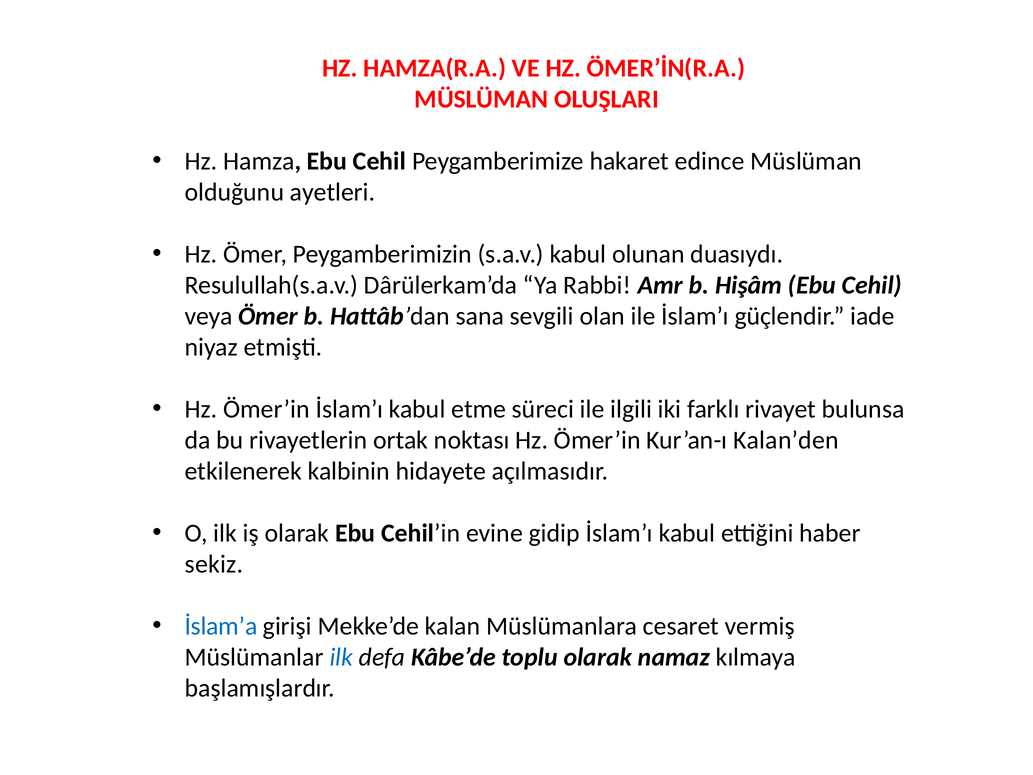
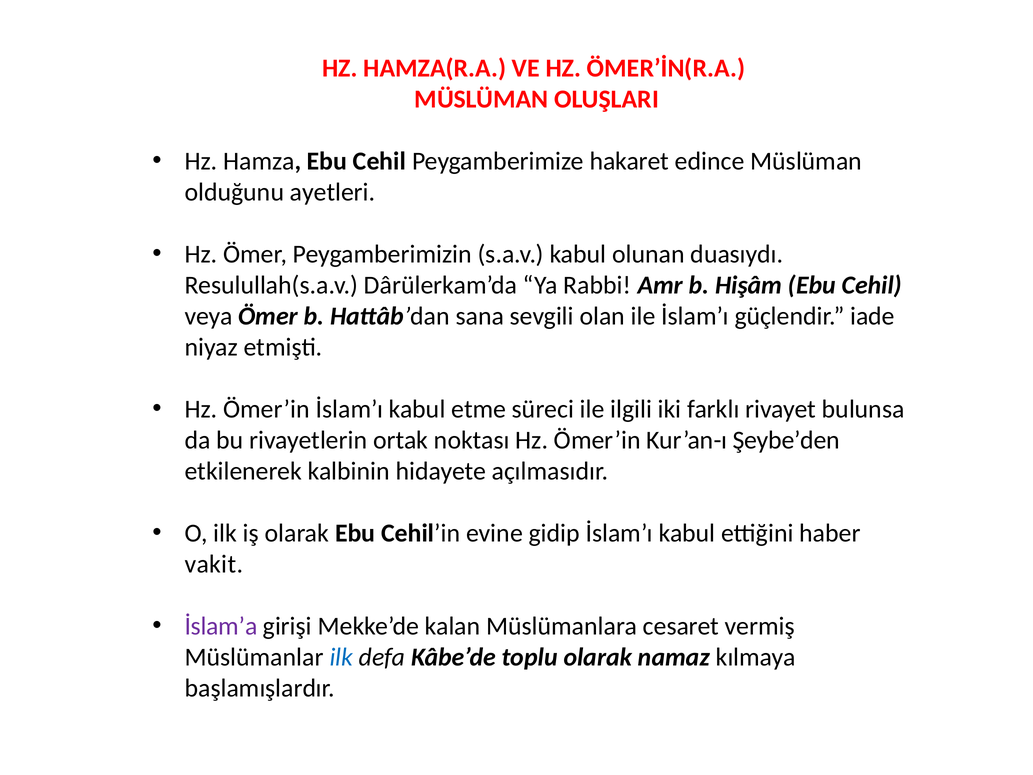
Kalan’den: Kalan’den -> Şeybe’den (786, 440)
sekiz: sekiz -> vakit (214, 564)
İslam’a colour: blue -> purple (221, 626)
